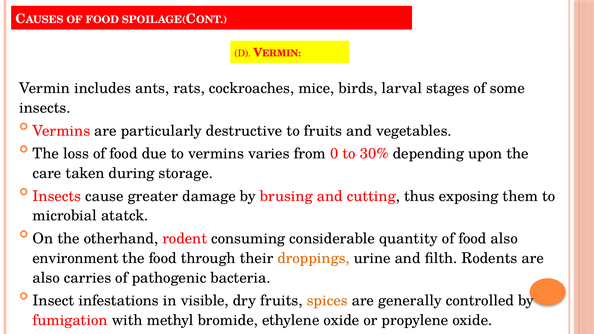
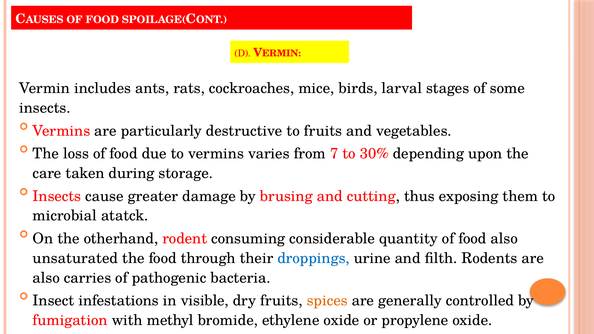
0: 0 -> 7 (334, 154)
environment: environment -> unsaturated (75, 258)
droppings colour: orange -> blue (314, 258)
